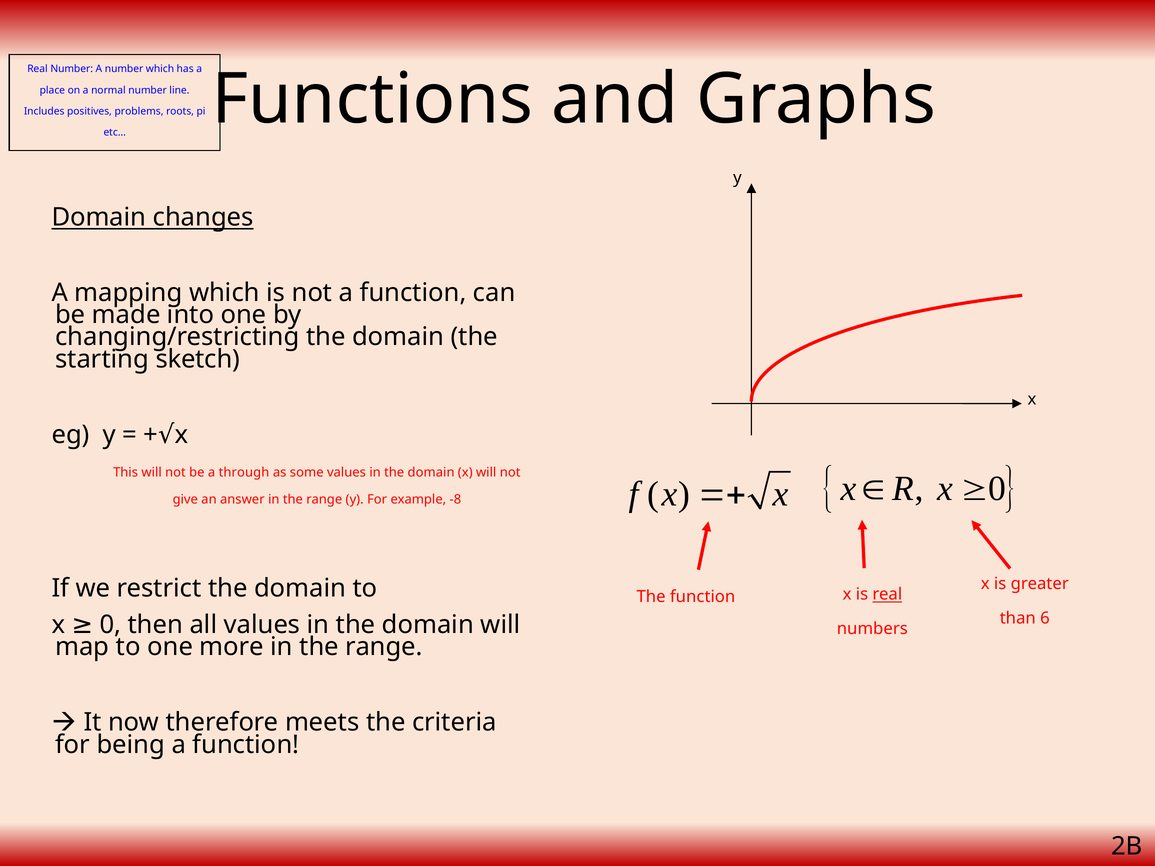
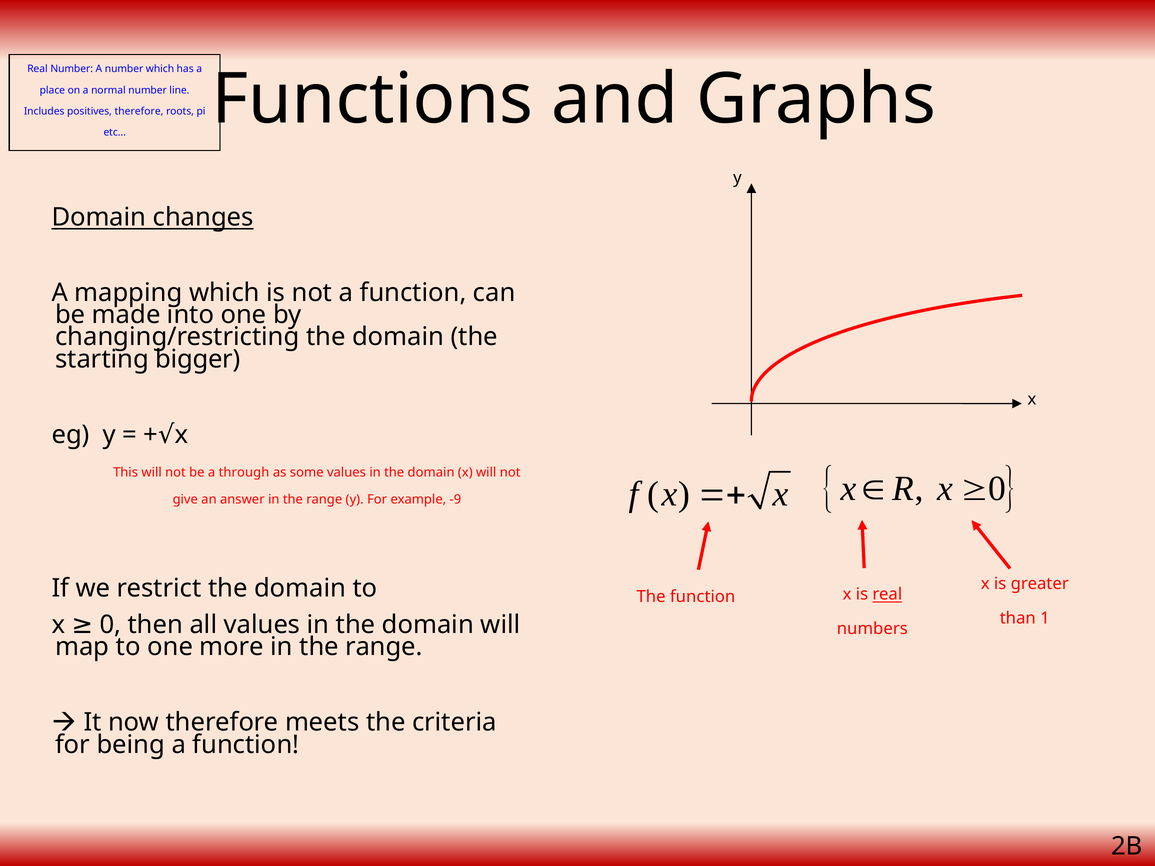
positives problems: problems -> therefore (139, 111)
sketch: sketch -> bigger (198, 359)
-8: -8 -> -9 (455, 499)
6: 6 -> 1 (1045, 618)
